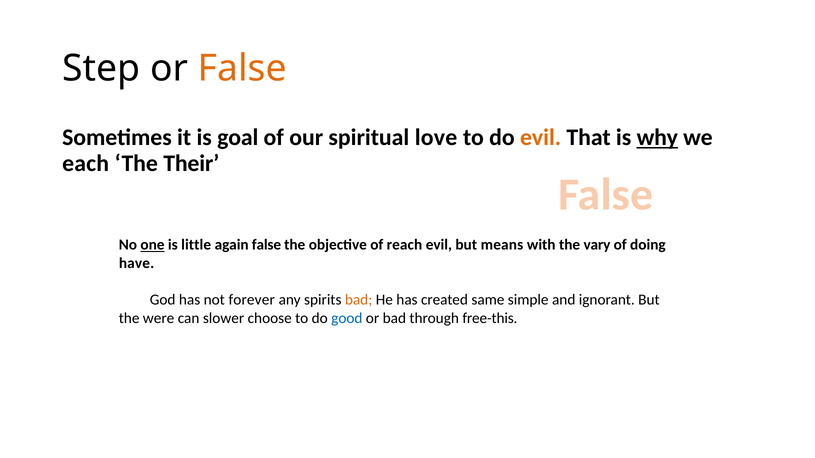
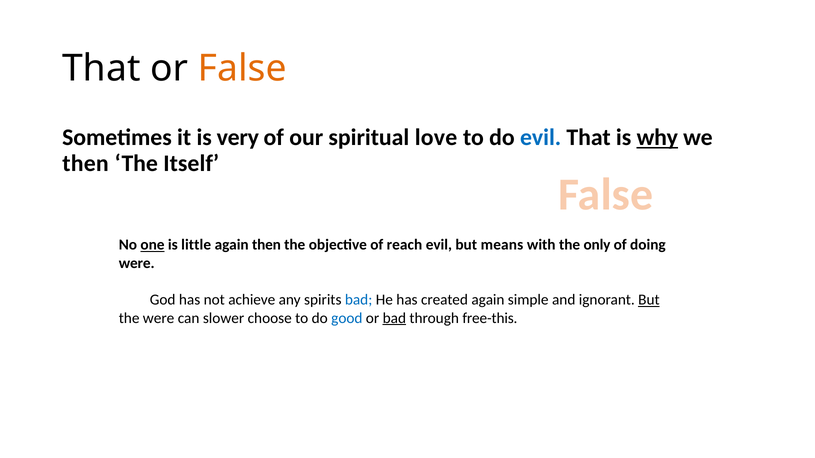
Step: Step -> That (101, 68)
goal: goal -> very (238, 138)
evil colour: orange -> blue (541, 138)
each: each -> then (86, 163)
Their: Their -> Itself (191, 163)
again false: false -> then (266, 245)
vary: vary -> only (597, 245)
have: have -> were (137, 263)
forever: forever -> achieve (252, 300)
bad colour: orange -> blue (359, 300)
created same: same -> again (488, 300)
But underline: none -> present (649, 300)
bad underline: none -> present (394, 318)
